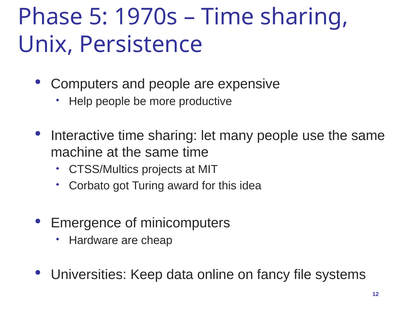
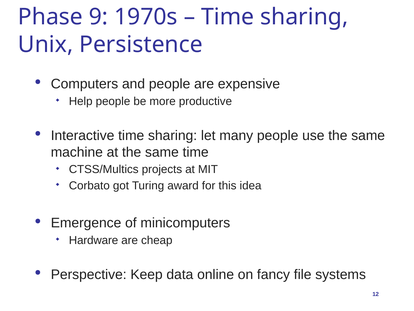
5: 5 -> 9 (98, 17)
Universities: Universities -> Perspective (89, 274)
